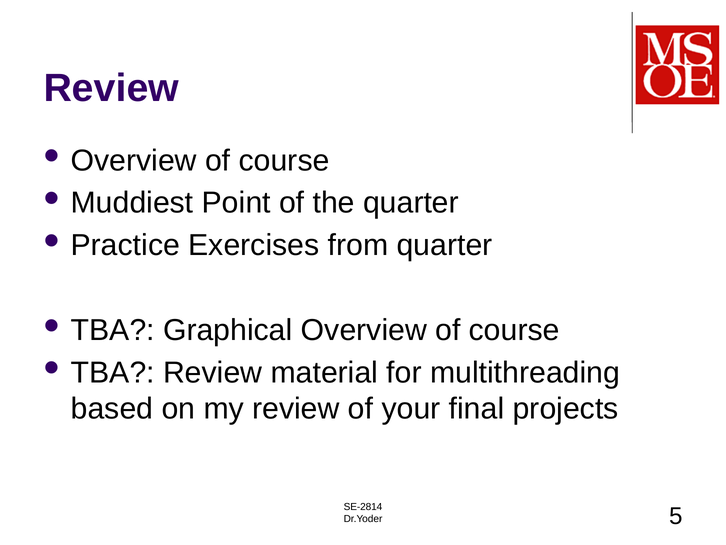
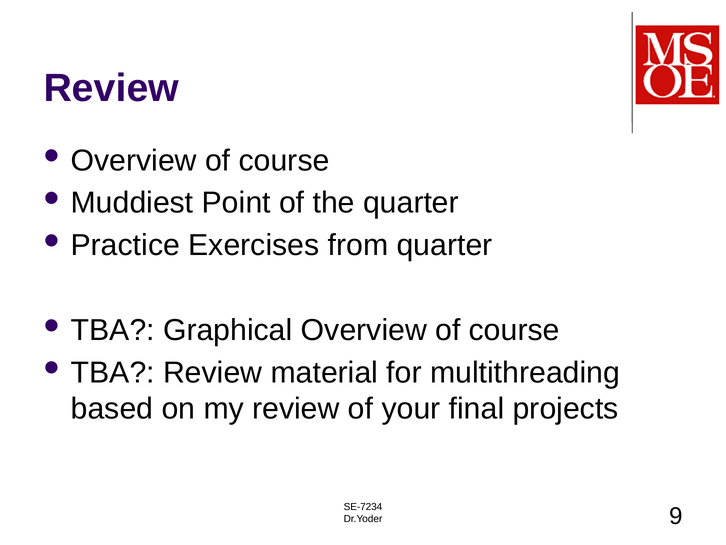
SE-2814: SE-2814 -> SE-7234 (363, 506)
5: 5 -> 9 (676, 516)
